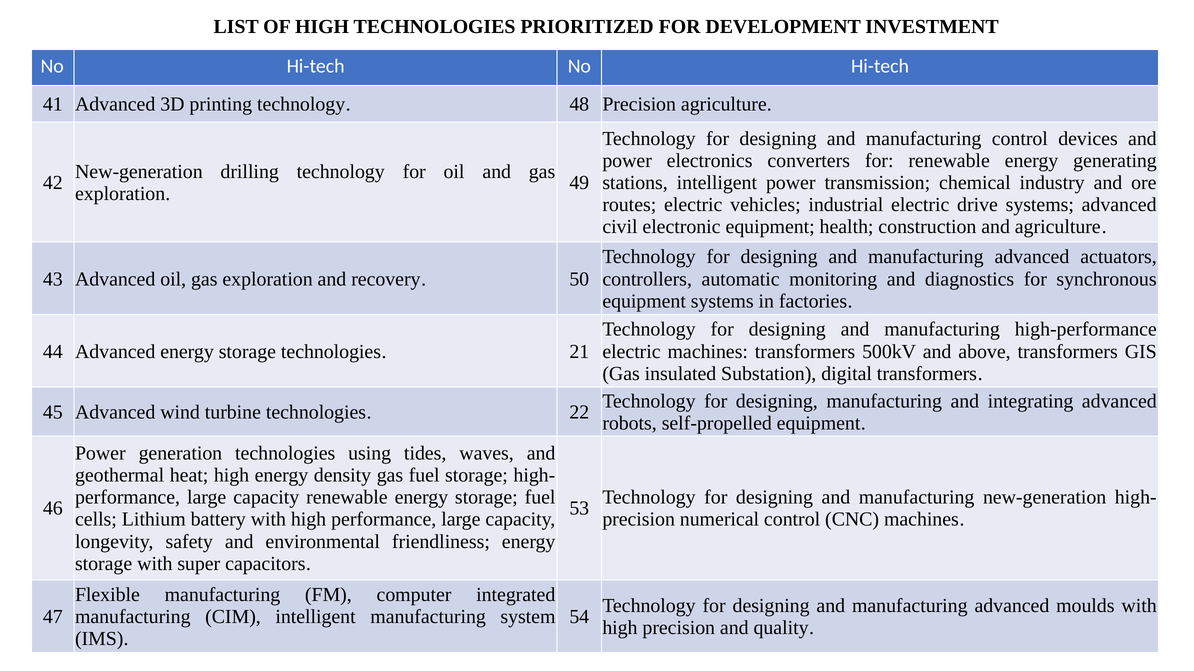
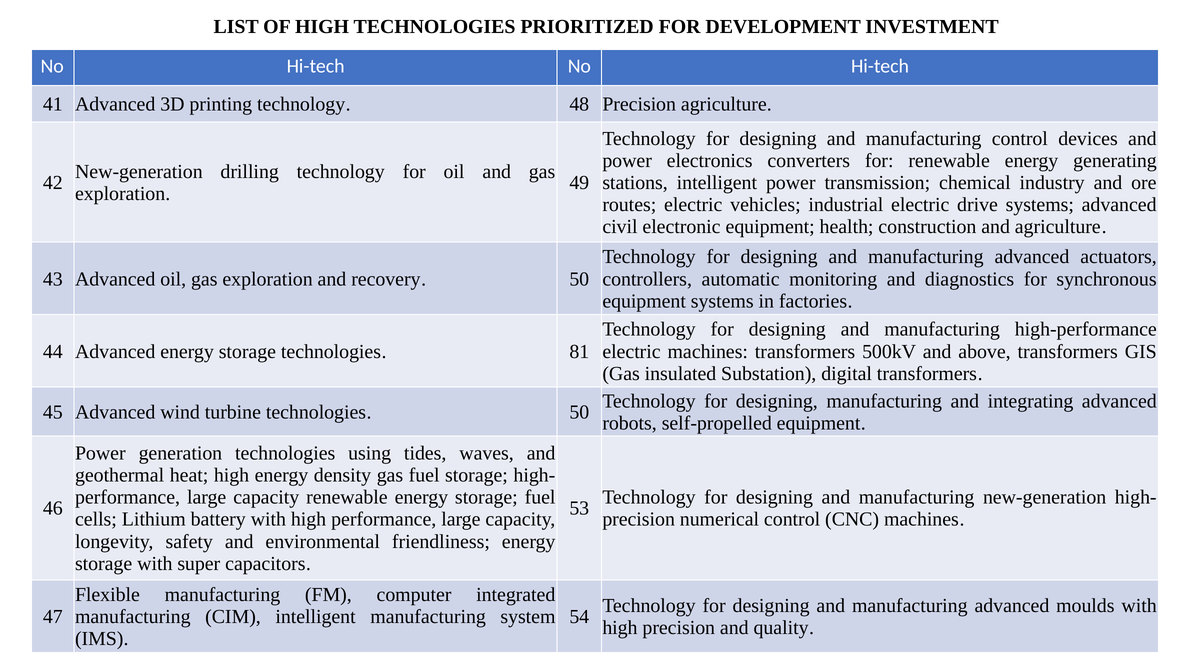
21: 21 -> 81 (579, 352)
technologies 22: 22 -> 50 (579, 412)
